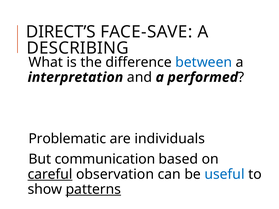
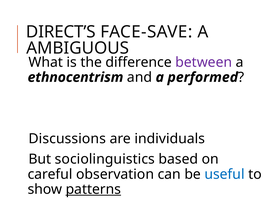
DESCRIBING: DESCRIBING -> AMBIGUOUS (78, 48)
between colour: blue -> purple (204, 62)
interpretation: interpretation -> ethnocentrism (75, 77)
Problematic: Problematic -> Discussions (67, 139)
communication: communication -> sociolinguistics (105, 159)
careful underline: present -> none (50, 174)
